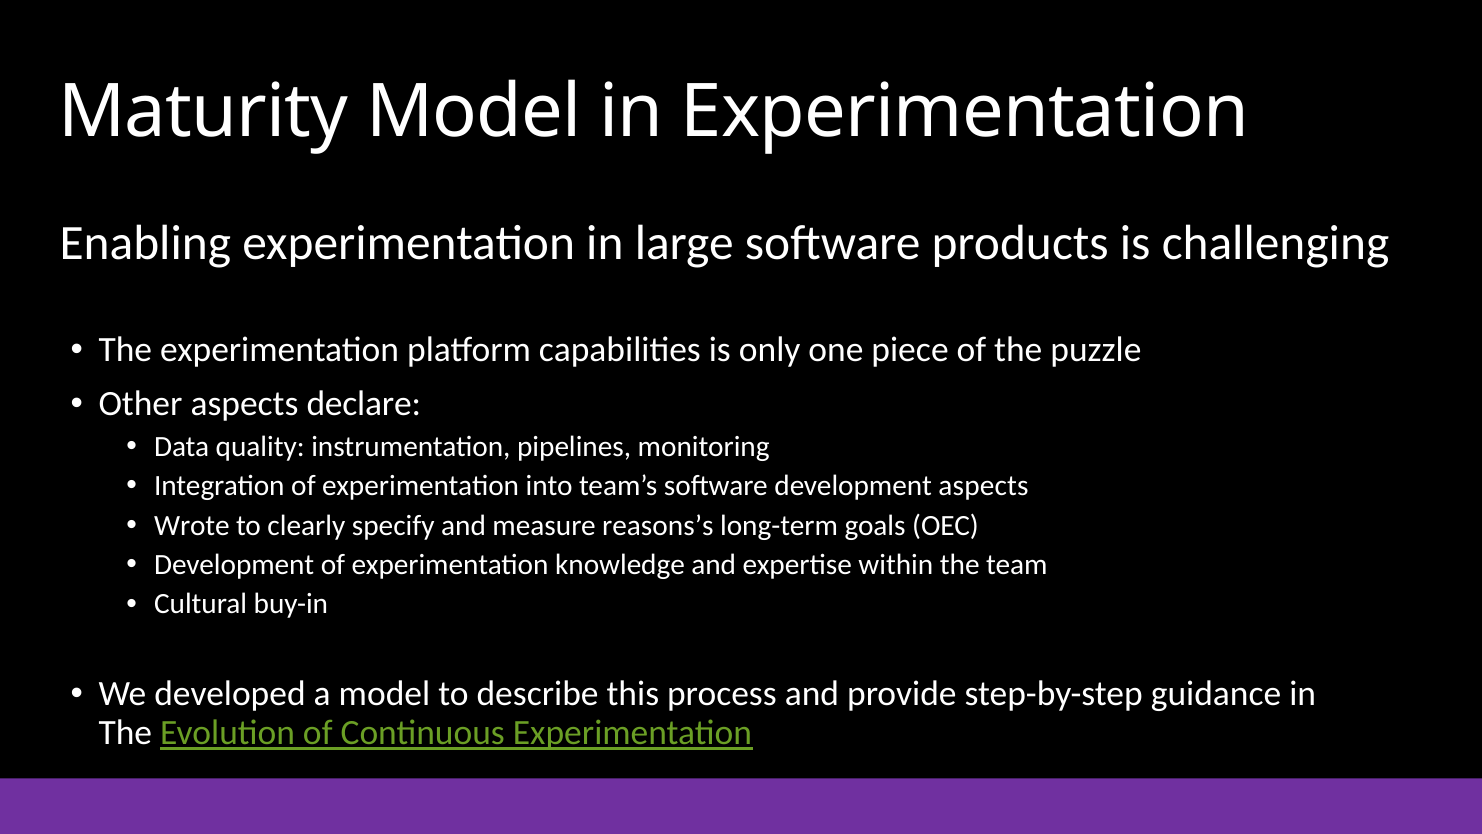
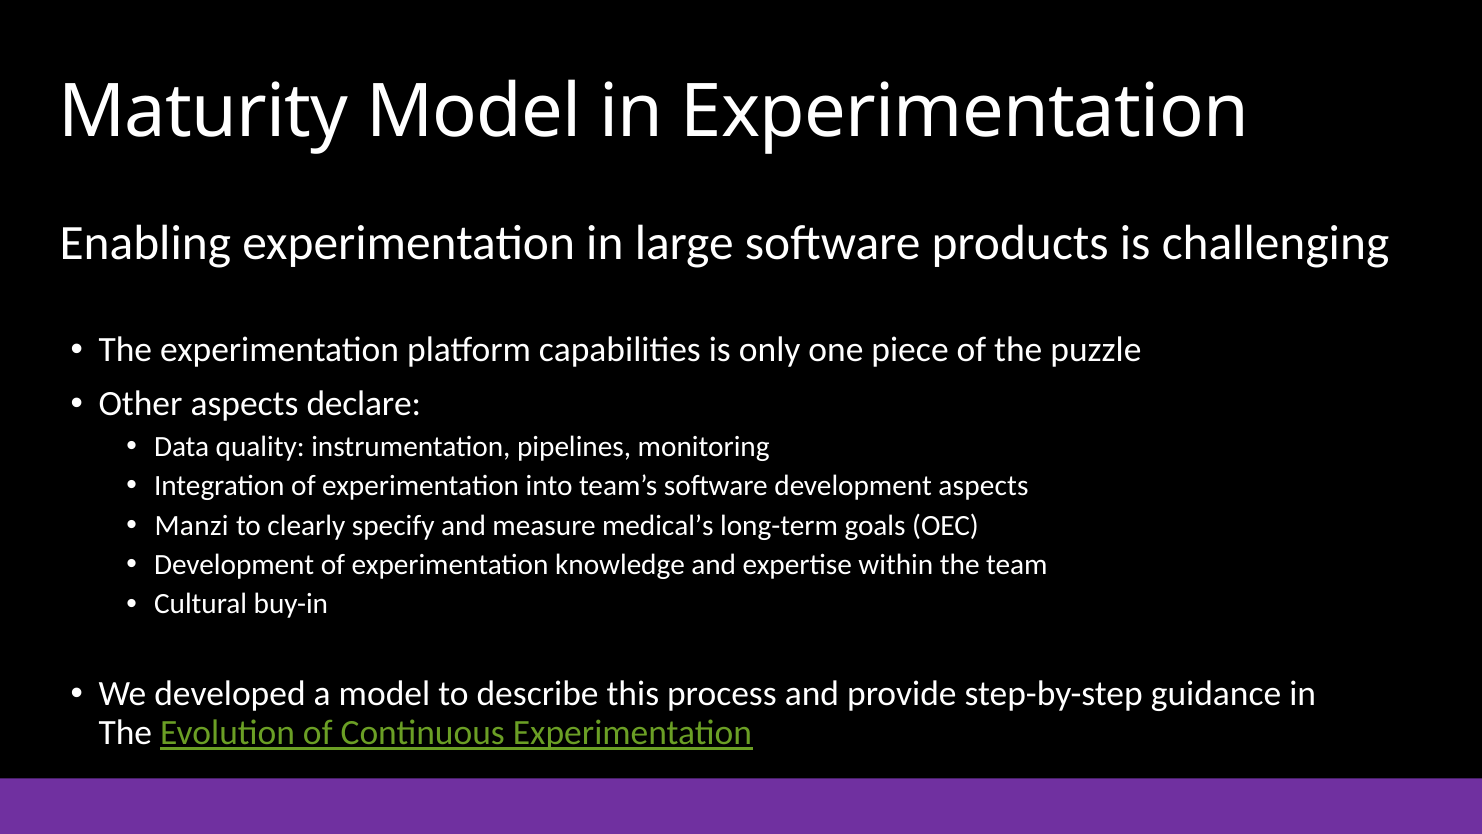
Wrote: Wrote -> Manzi (192, 525)
reasons’s: reasons’s -> medical’s (658, 525)
